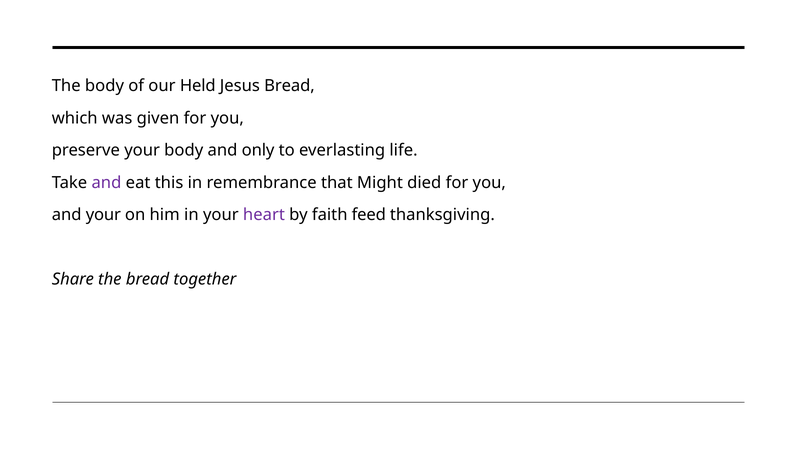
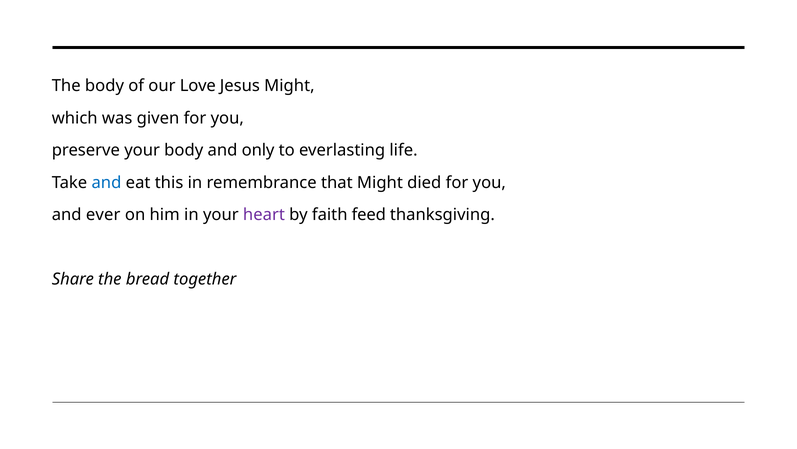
Held: Held -> Love (198, 86)
Jesus Bread: Bread -> Might (289, 86)
and colour: purple -> blue (106, 182)
and your: your -> ever (103, 215)
